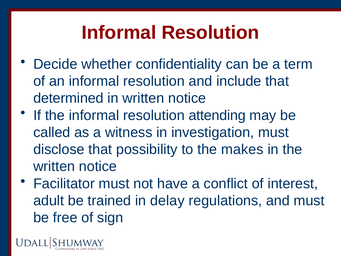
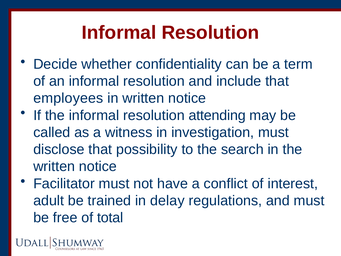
determined: determined -> employees (68, 98)
makes: makes -> search (242, 149)
sign: sign -> total (110, 218)
